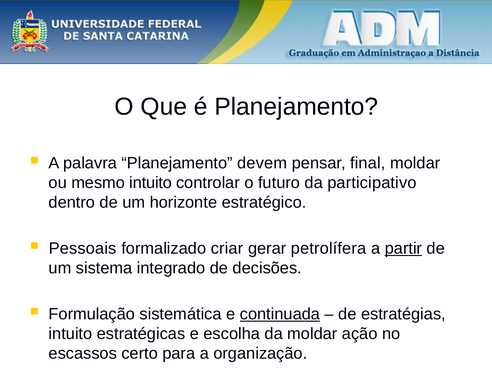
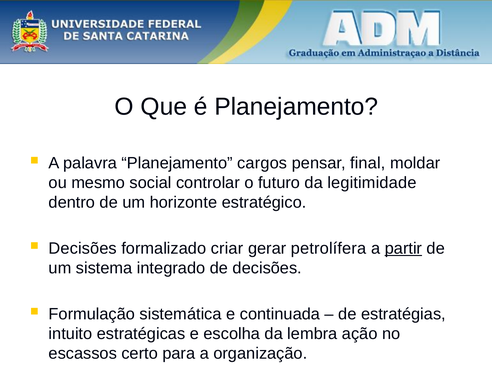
devem: devem -> cargos (262, 163)
mesmo intuito: intuito -> social (151, 183)
participativo: participativo -> legitimidade (372, 183)
Pessoais: Pessoais -> Decisões (83, 248)
continuada underline: present -> none (280, 314)
da moldar: moldar -> lembra (312, 334)
